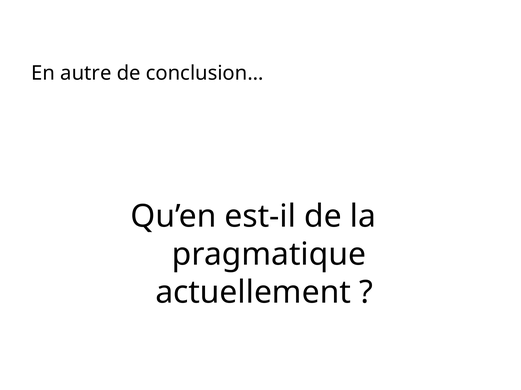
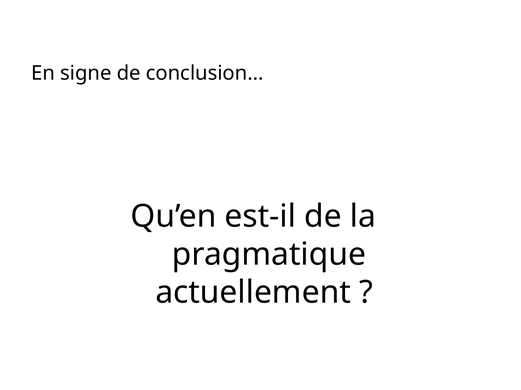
autre: autre -> signe (86, 73)
